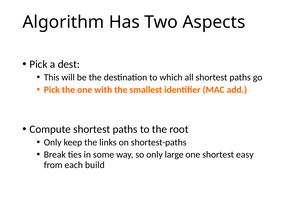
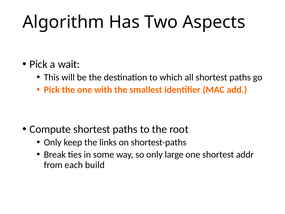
dest: dest -> wait (69, 64)
easy: easy -> addr (245, 154)
